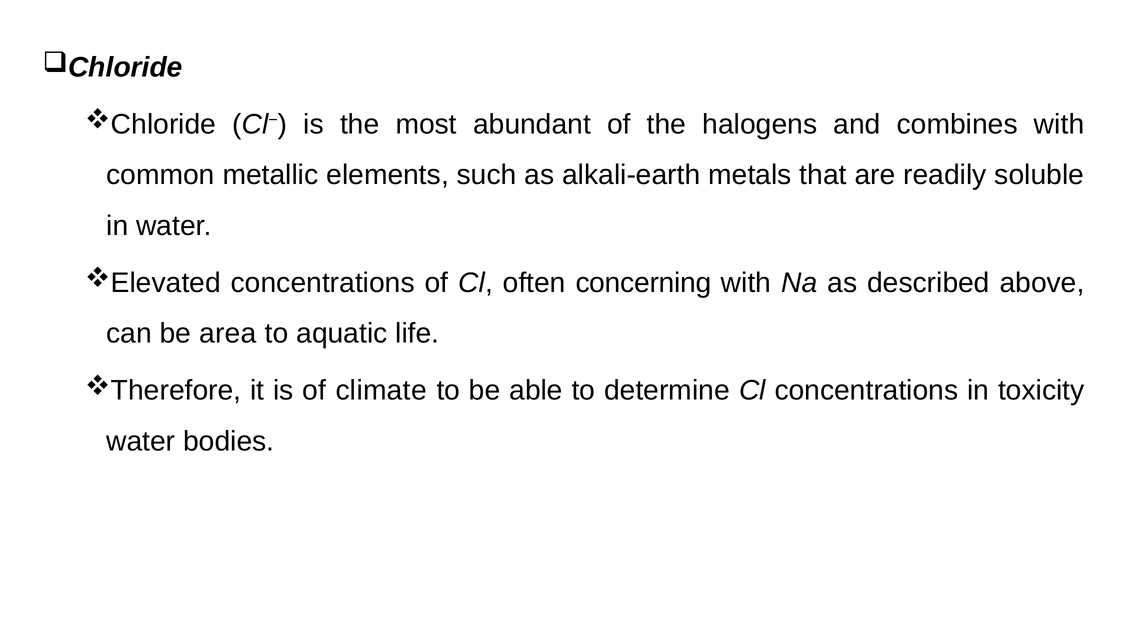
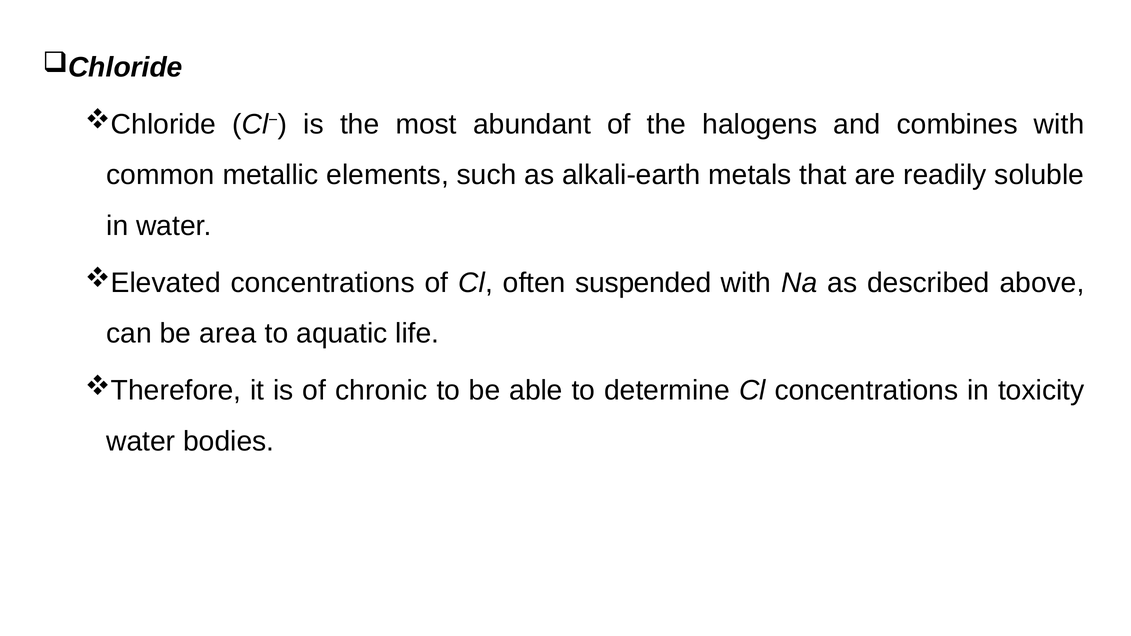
concerning: concerning -> suspended (643, 283)
climate: climate -> chronic (381, 391)
